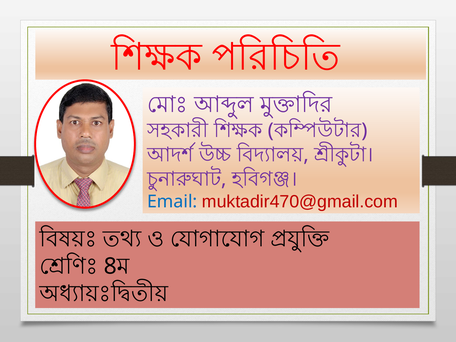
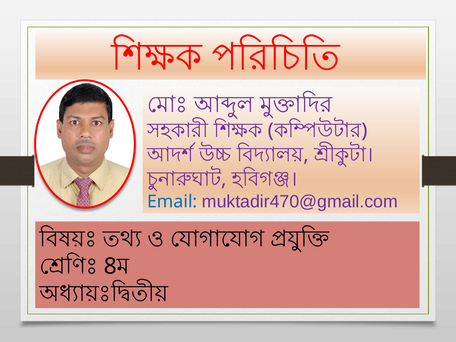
muktadir470@gmail.com colour: red -> purple (300, 202)
